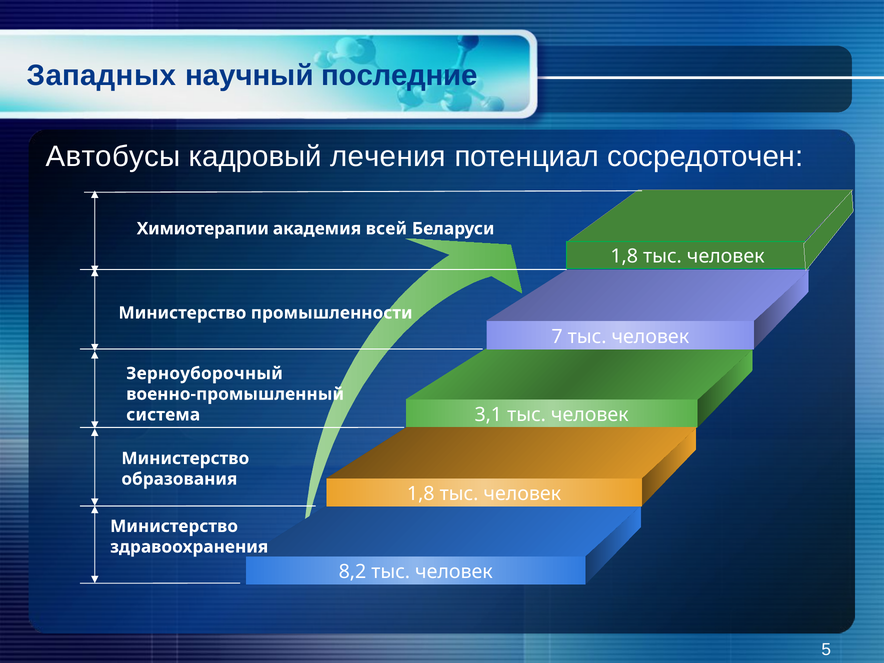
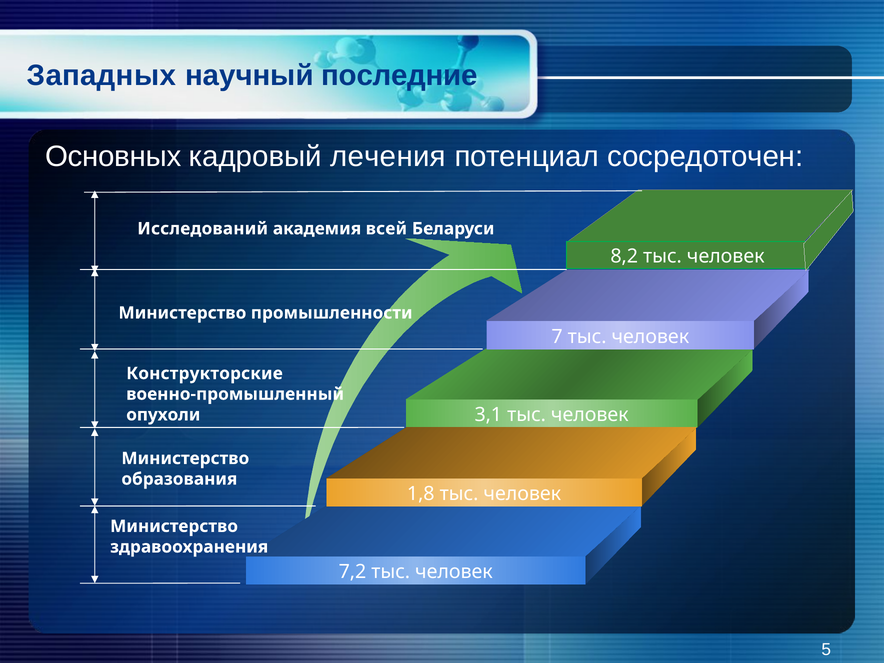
Автобусы: Автобусы -> Основных (113, 157)
Химиотерапии: Химиотерапии -> Исследований (203, 229)
1,8: 1,8 -> 8,2 (624, 256)
Зерноуборочный: Зерноуборочный -> Конструкторские (205, 373)
система: система -> опухоли (163, 415)
8,2: 8,2 -> 7,2 (352, 572)
